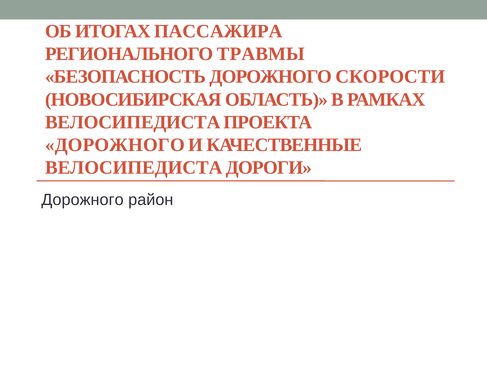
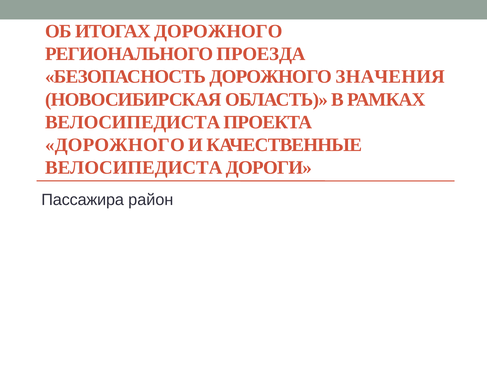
ИТОГАХ ПАССАЖИРА: ПАССАЖИРА -> ДОРОЖНОГО (218, 31)
ТРАВМЫ: ТРАВМЫ -> ПРОЕЗДА (261, 54)
СКОРОСТИ: СКОРОСТИ -> ЗНАЧЕНИЯ (390, 77)
Дорожного: Дорожного -> Пассажира (83, 200)
